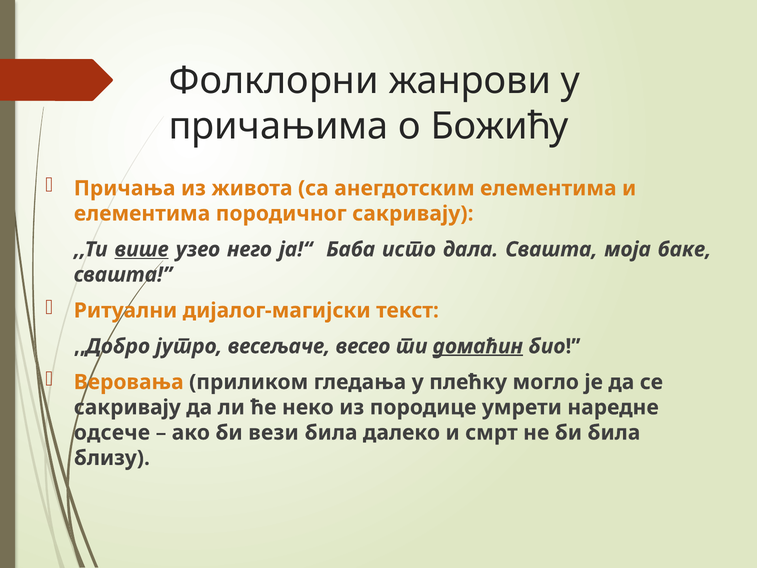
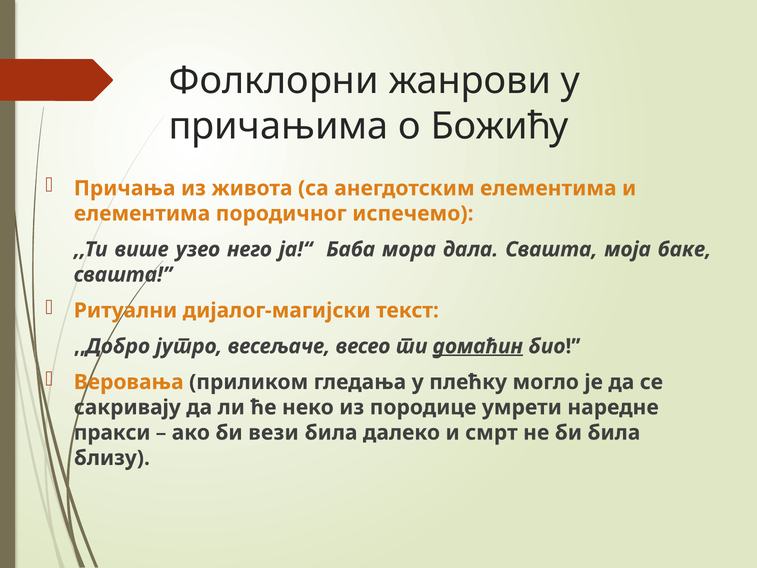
породичног сакривају: сакривају -> испечемо (413, 214)
више underline: present -> none (142, 249)
исто: исто -> мора (409, 249)
одсече: одсече -> пракси (112, 433)
